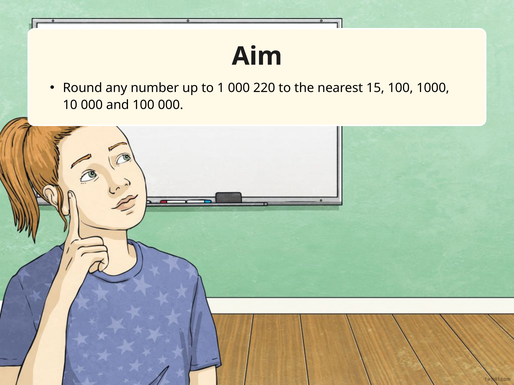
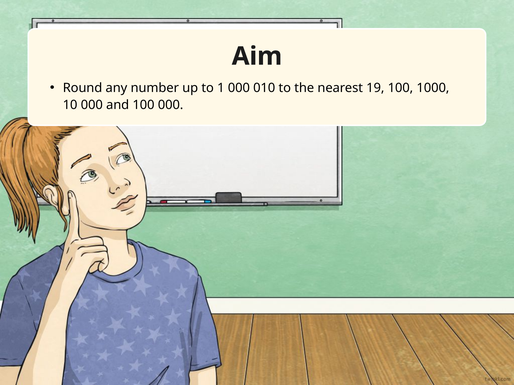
220: 220 -> 010 (264, 88)
15: 15 -> 19 (375, 88)
